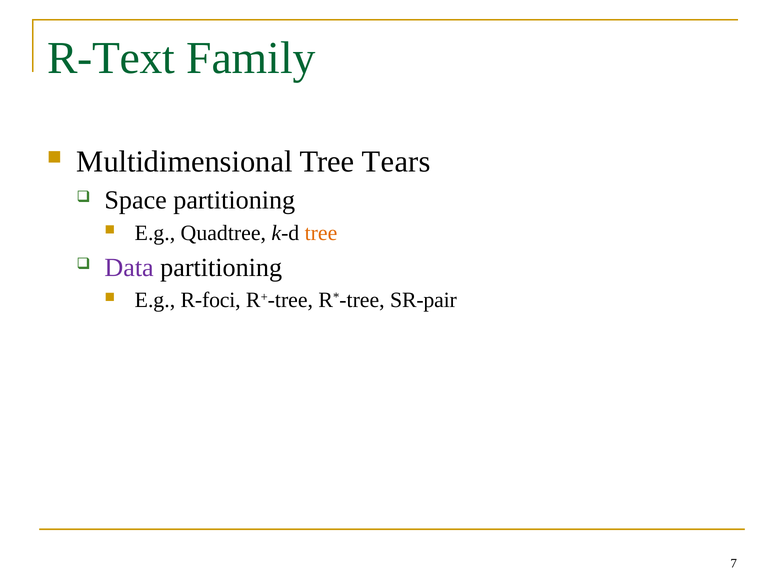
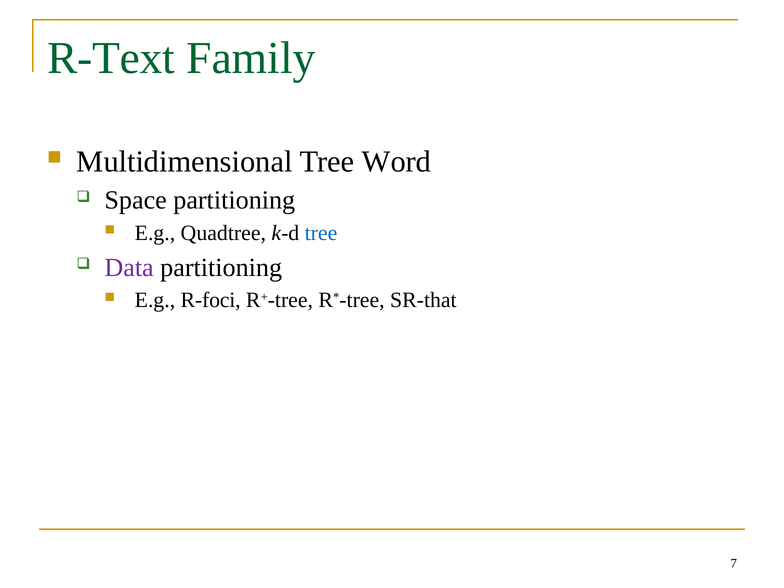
Tears: Tears -> Word (397, 161)
tree colour: orange -> blue (321, 233)
SR-pair: SR-pair -> SR-that (423, 300)
